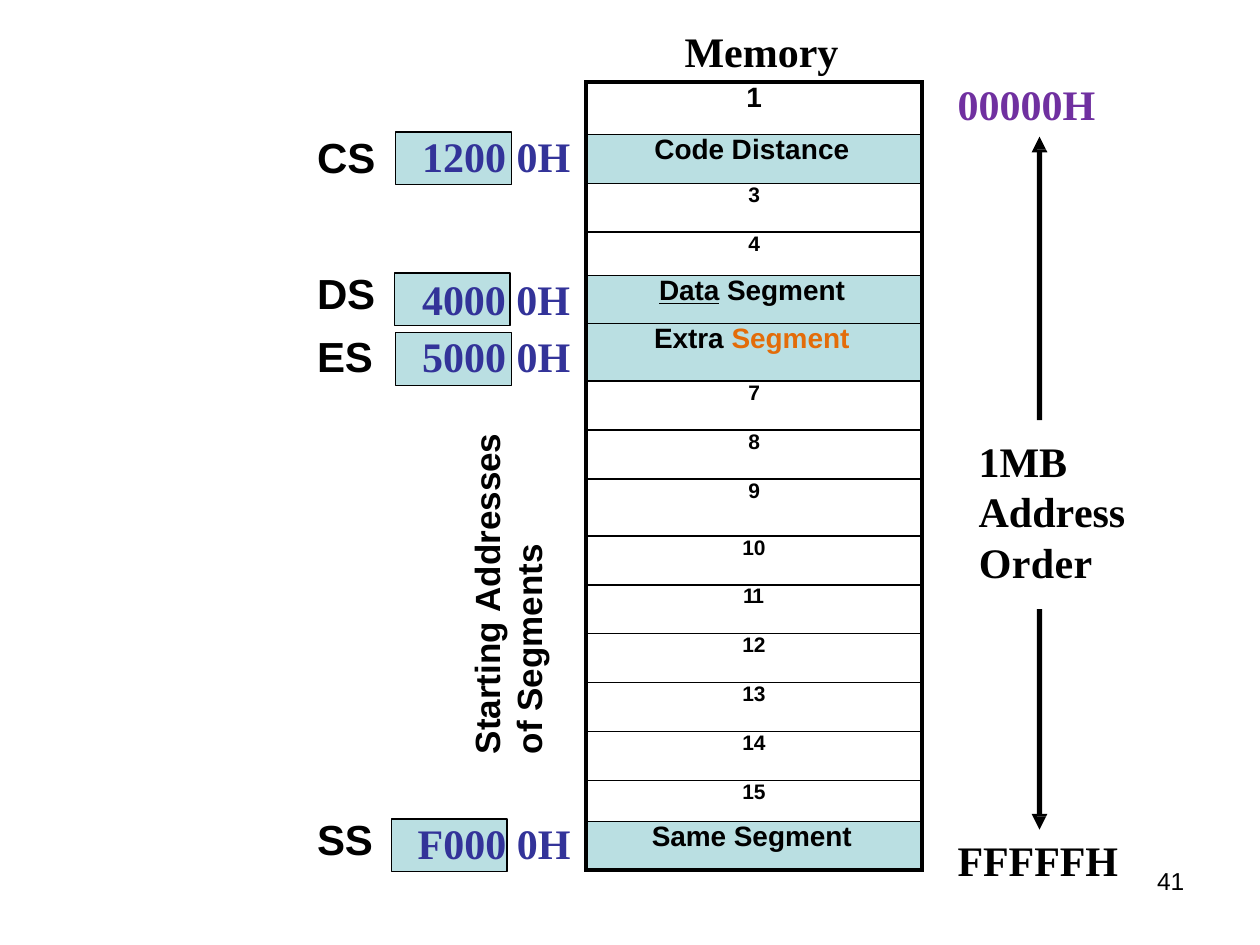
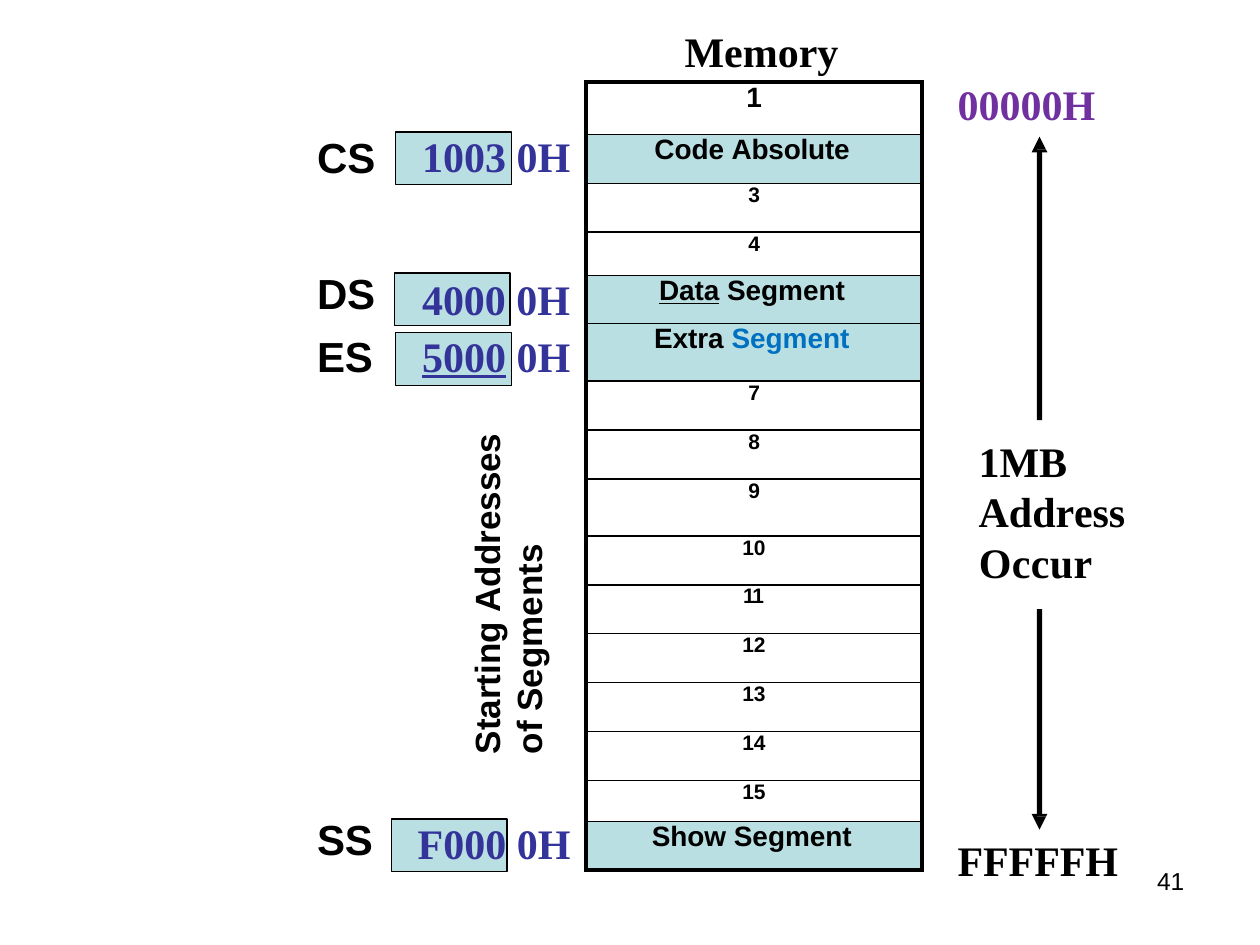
Distance: Distance -> Absolute (791, 151)
1200: 1200 -> 1003 (464, 159)
Segment colour: orange -> blue (790, 339)
5000 underline: none -> present (464, 359)
Order: Order -> Occur (1036, 564)
Same: Same -> Show (689, 837)
